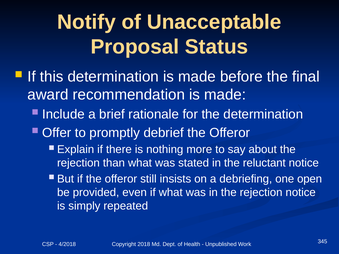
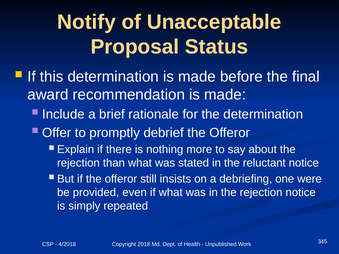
open: open -> were (310, 179)
